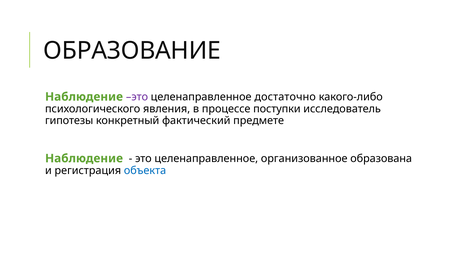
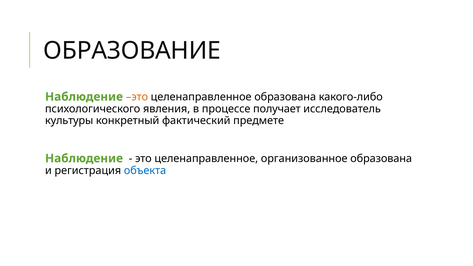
это colour: purple -> orange (137, 97)
целенаправленное достаточно: достаточно -> образована (285, 97)
поступки: поступки -> получает (277, 109)
гипотезы: гипотезы -> культуры (69, 121)
